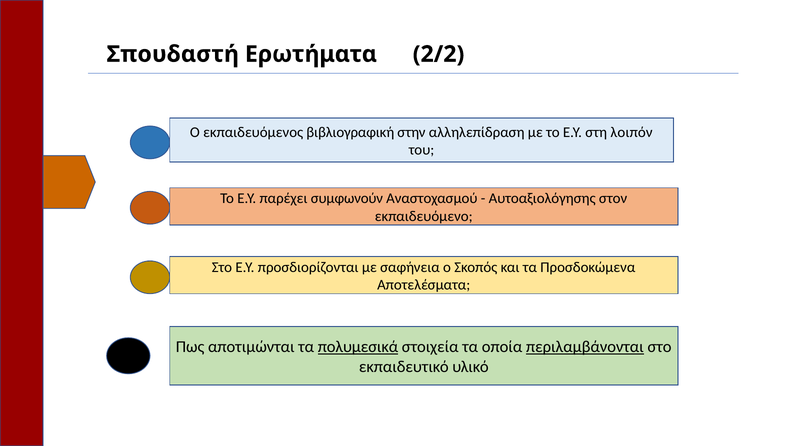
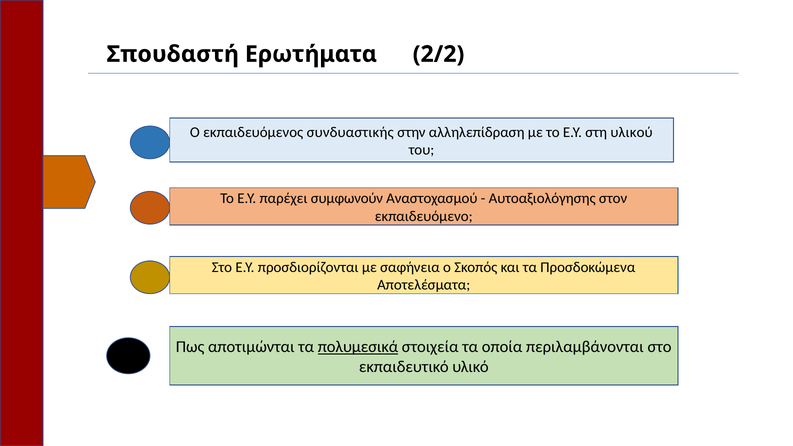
βιβλιογραφική: βιβλιογραφική -> συνδυαστικής (350, 132)
λοιπόν: λοιπόν -> υλικού (632, 132)
περιλαμβάνονται underline: present -> none (585, 347)
